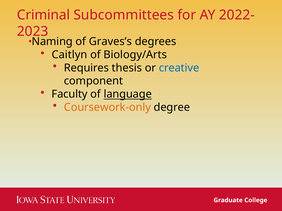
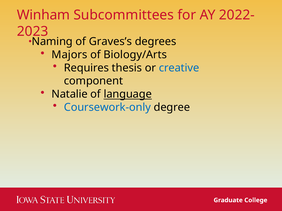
Criminal: Criminal -> Winham (43, 15)
Caitlyn: Caitlyn -> Majors (70, 55)
Faculty: Faculty -> Natalie (70, 94)
Coursework-only colour: orange -> blue (107, 107)
